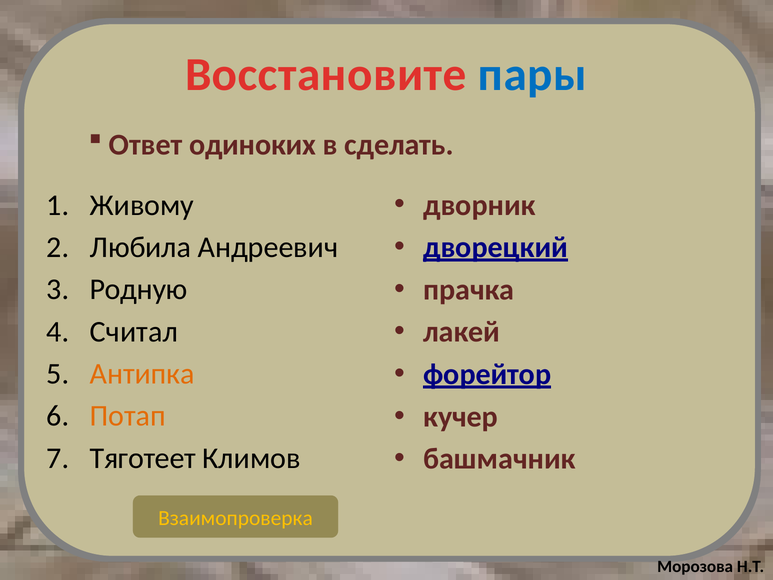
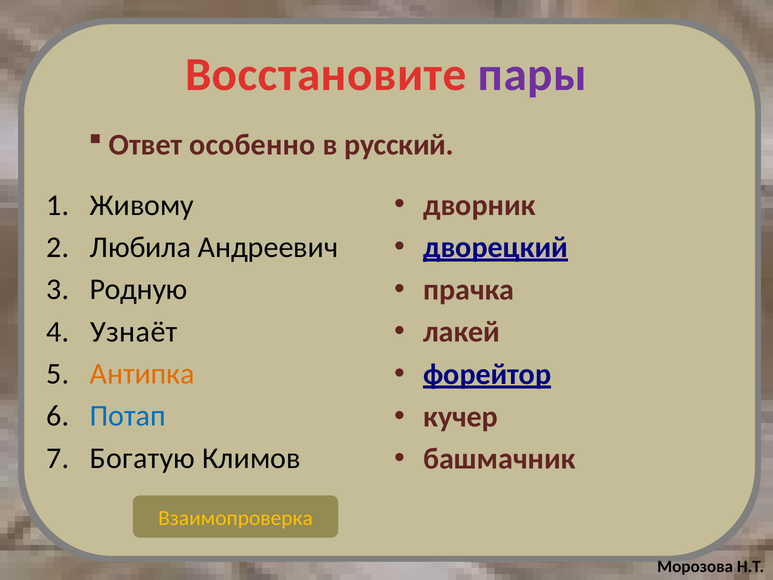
пары colour: blue -> purple (532, 75)
одиноких: одиноких -> особенно (252, 145)
сделать: сделать -> русский (399, 145)
Считал: Считал -> Узнаёт (134, 332)
Потап colour: orange -> blue (128, 416)
Тяготеет: Тяготеет -> Богатую (142, 458)
